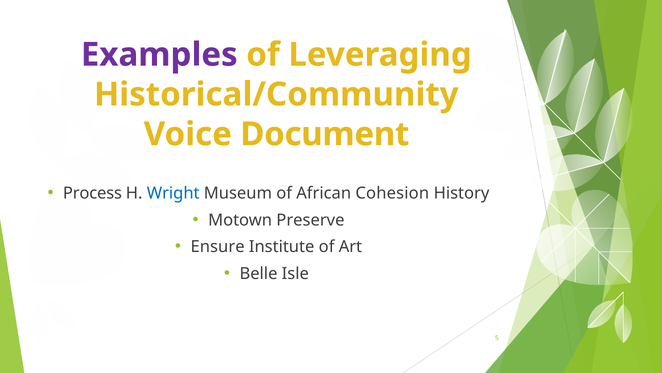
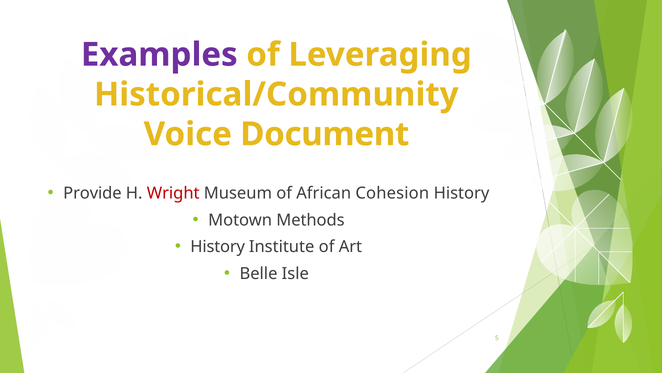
Process: Process -> Provide (92, 193)
Wright colour: blue -> red (173, 193)
Preserve: Preserve -> Methods (310, 220)
Ensure: Ensure -> History (218, 246)
